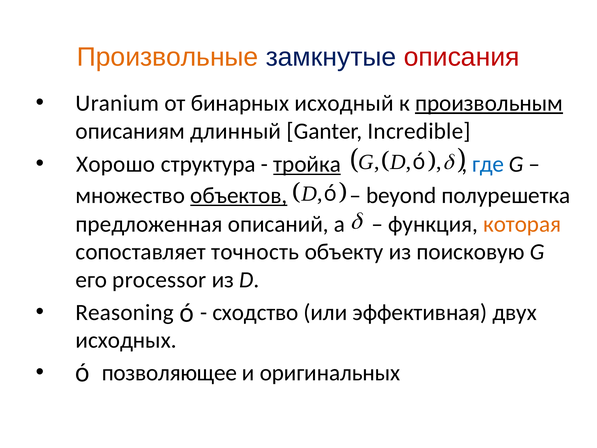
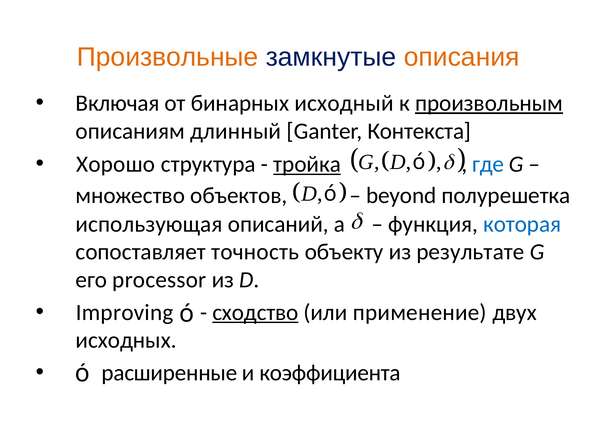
описания colour: red -> orange (462, 57)
Uranium: Uranium -> Включая (118, 103)
Incredible: Incredible -> Контекста (419, 131)
объектов underline: present -> none (239, 195)
предложенная: предложенная -> использующая (149, 224)
которая colour: orange -> blue (522, 224)
поисковую: поисковую -> результате (470, 252)
Reasoning: Reasoning -> Improving (125, 312)
сходство underline: none -> present (255, 312)
эффективная: эффективная -> применение (420, 312)
позволяющее: позволяющее -> расширенные (169, 373)
оригинальных: оригинальных -> коэффициента (330, 373)
